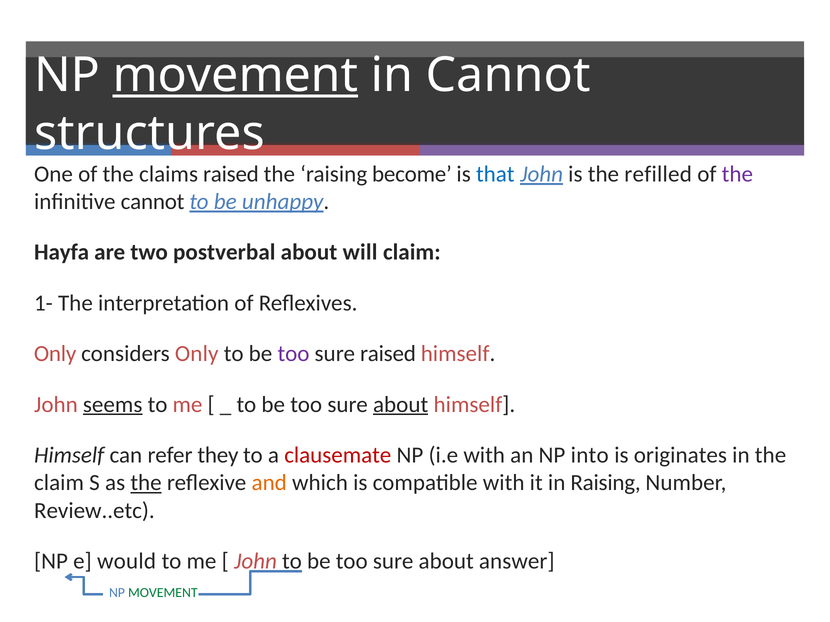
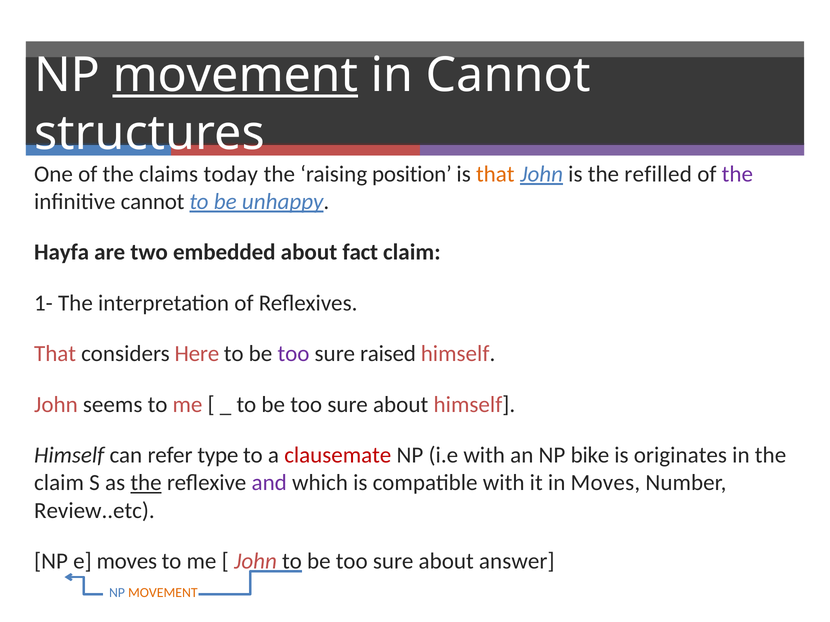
claims raised: raised -> today (231, 174)
become: become -> position (412, 174)
that colour: blue -> orange (495, 174)
postverbal: postverbal -> embedded (224, 252)
will: will -> fact (360, 252)
Only: Only -> That (55, 354)
considers Only: Only -> Here (197, 354)
seems underline: present -> none (113, 405)
about underline: present -> none (401, 405)
they: they -> type (218, 455)
into: into -> bike (590, 455)
and colour: orange -> purple (269, 483)
in Raising: Raising -> Moves (605, 483)
e would: would -> moves (127, 562)
MOVEMENT colour: green -> orange (163, 593)
